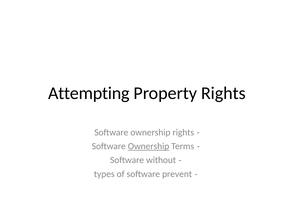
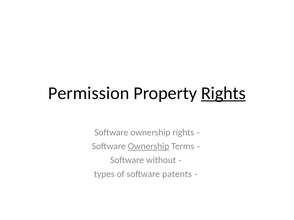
Attempting: Attempting -> Permission (89, 93)
Rights underline: none -> present (223, 93)
prevent: prevent -> patents (177, 174)
